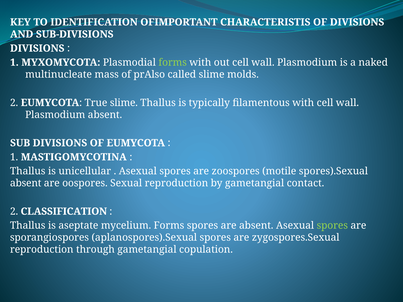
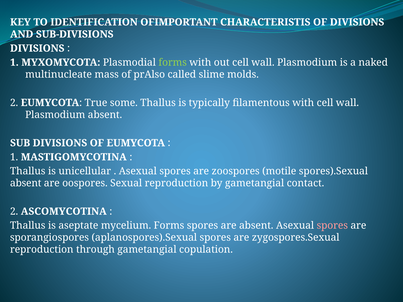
True slime: slime -> some (124, 103)
CLASSIFICATION: CLASSIFICATION -> ASCOMYCOTINA (64, 212)
spores colour: light green -> pink (332, 226)
